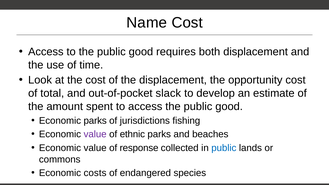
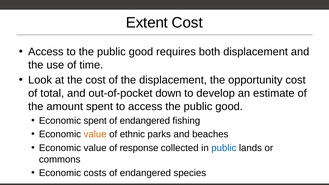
Name: Name -> Extent (147, 23)
slack: slack -> down (168, 93)
Economic parks: parks -> spent (95, 121)
jurisdictions: jurisdictions -> endangered (145, 121)
value colour: purple -> orange (95, 134)
